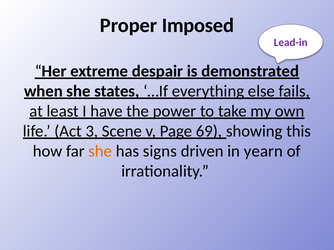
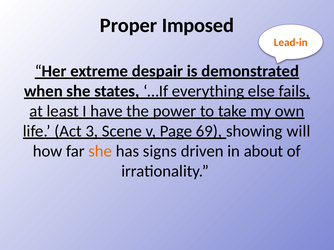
Lead-in colour: purple -> orange (291, 43)
this: this -> will (299, 131)
yearn: yearn -> about (264, 151)
